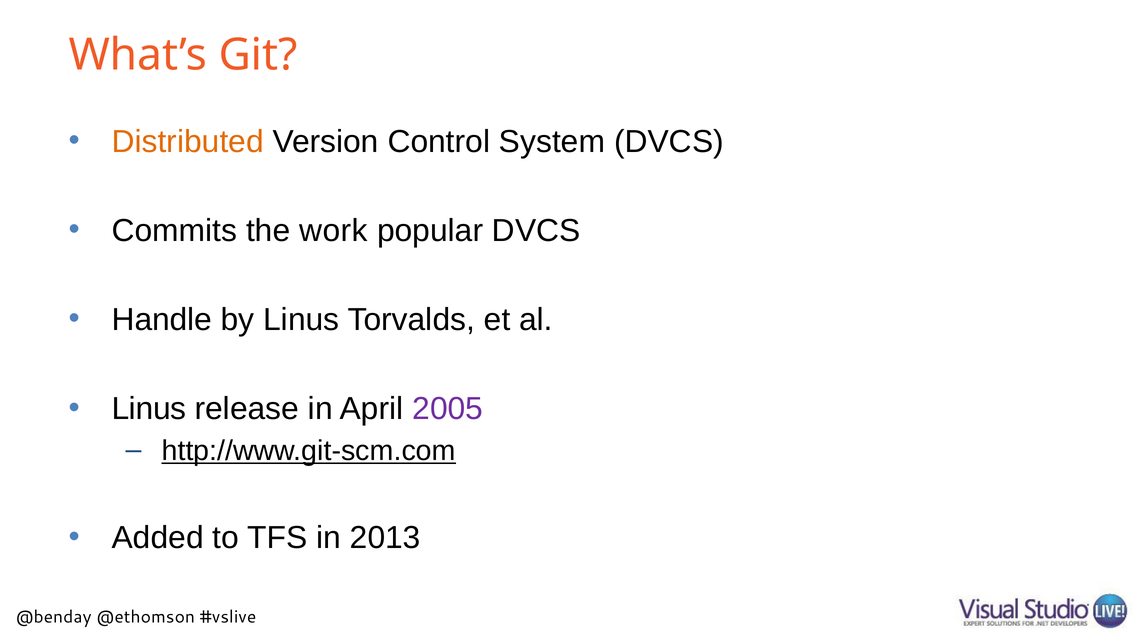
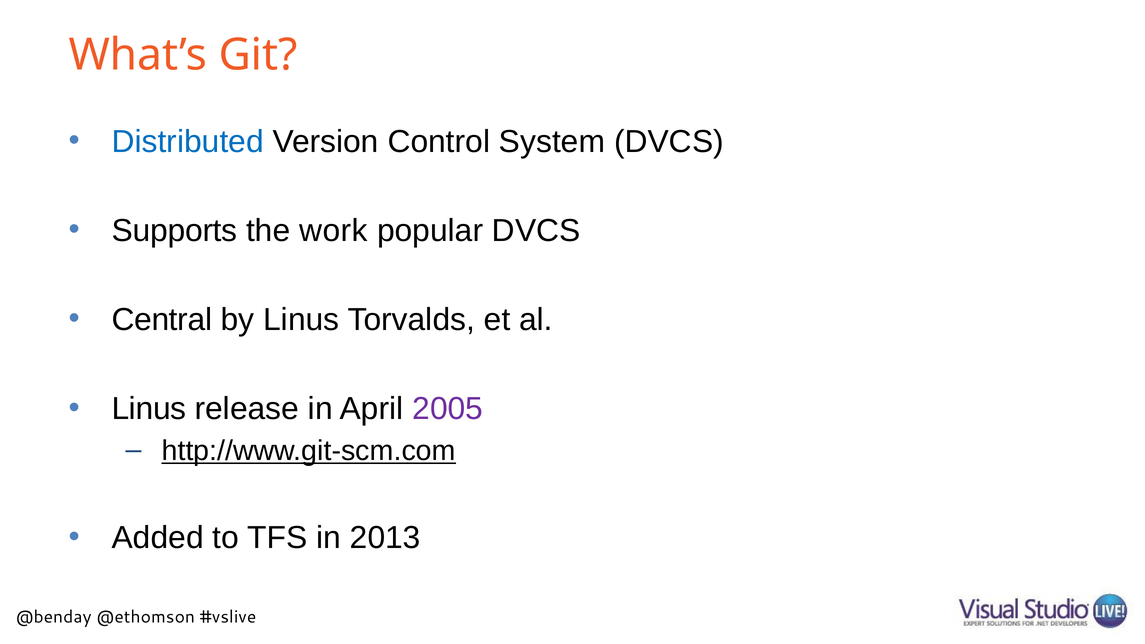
Distributed colour: orange -> blue (188, 142)
Commits: Commits -> Supports (175, 231)
Handle: Handle -> Central (162, 320)
